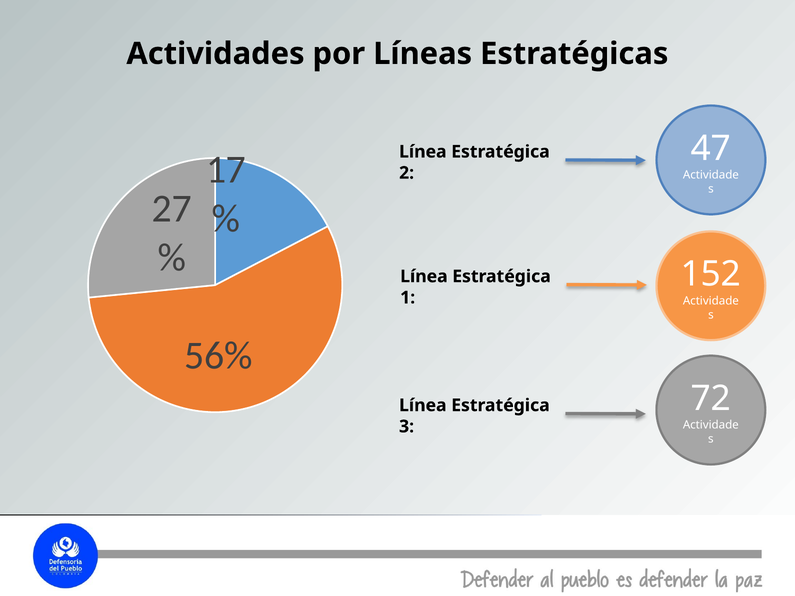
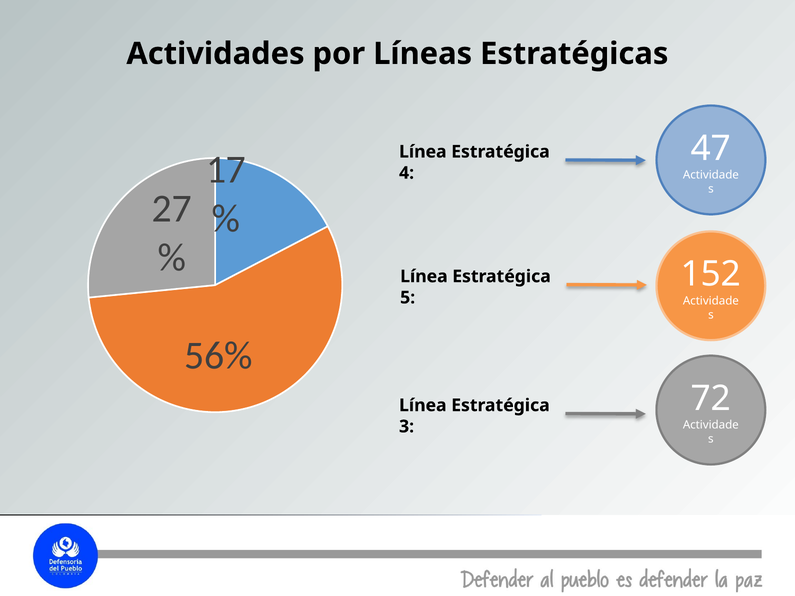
2: 2 -> 4 (407, 173)
1: 1 -> 5 (408, 298)
